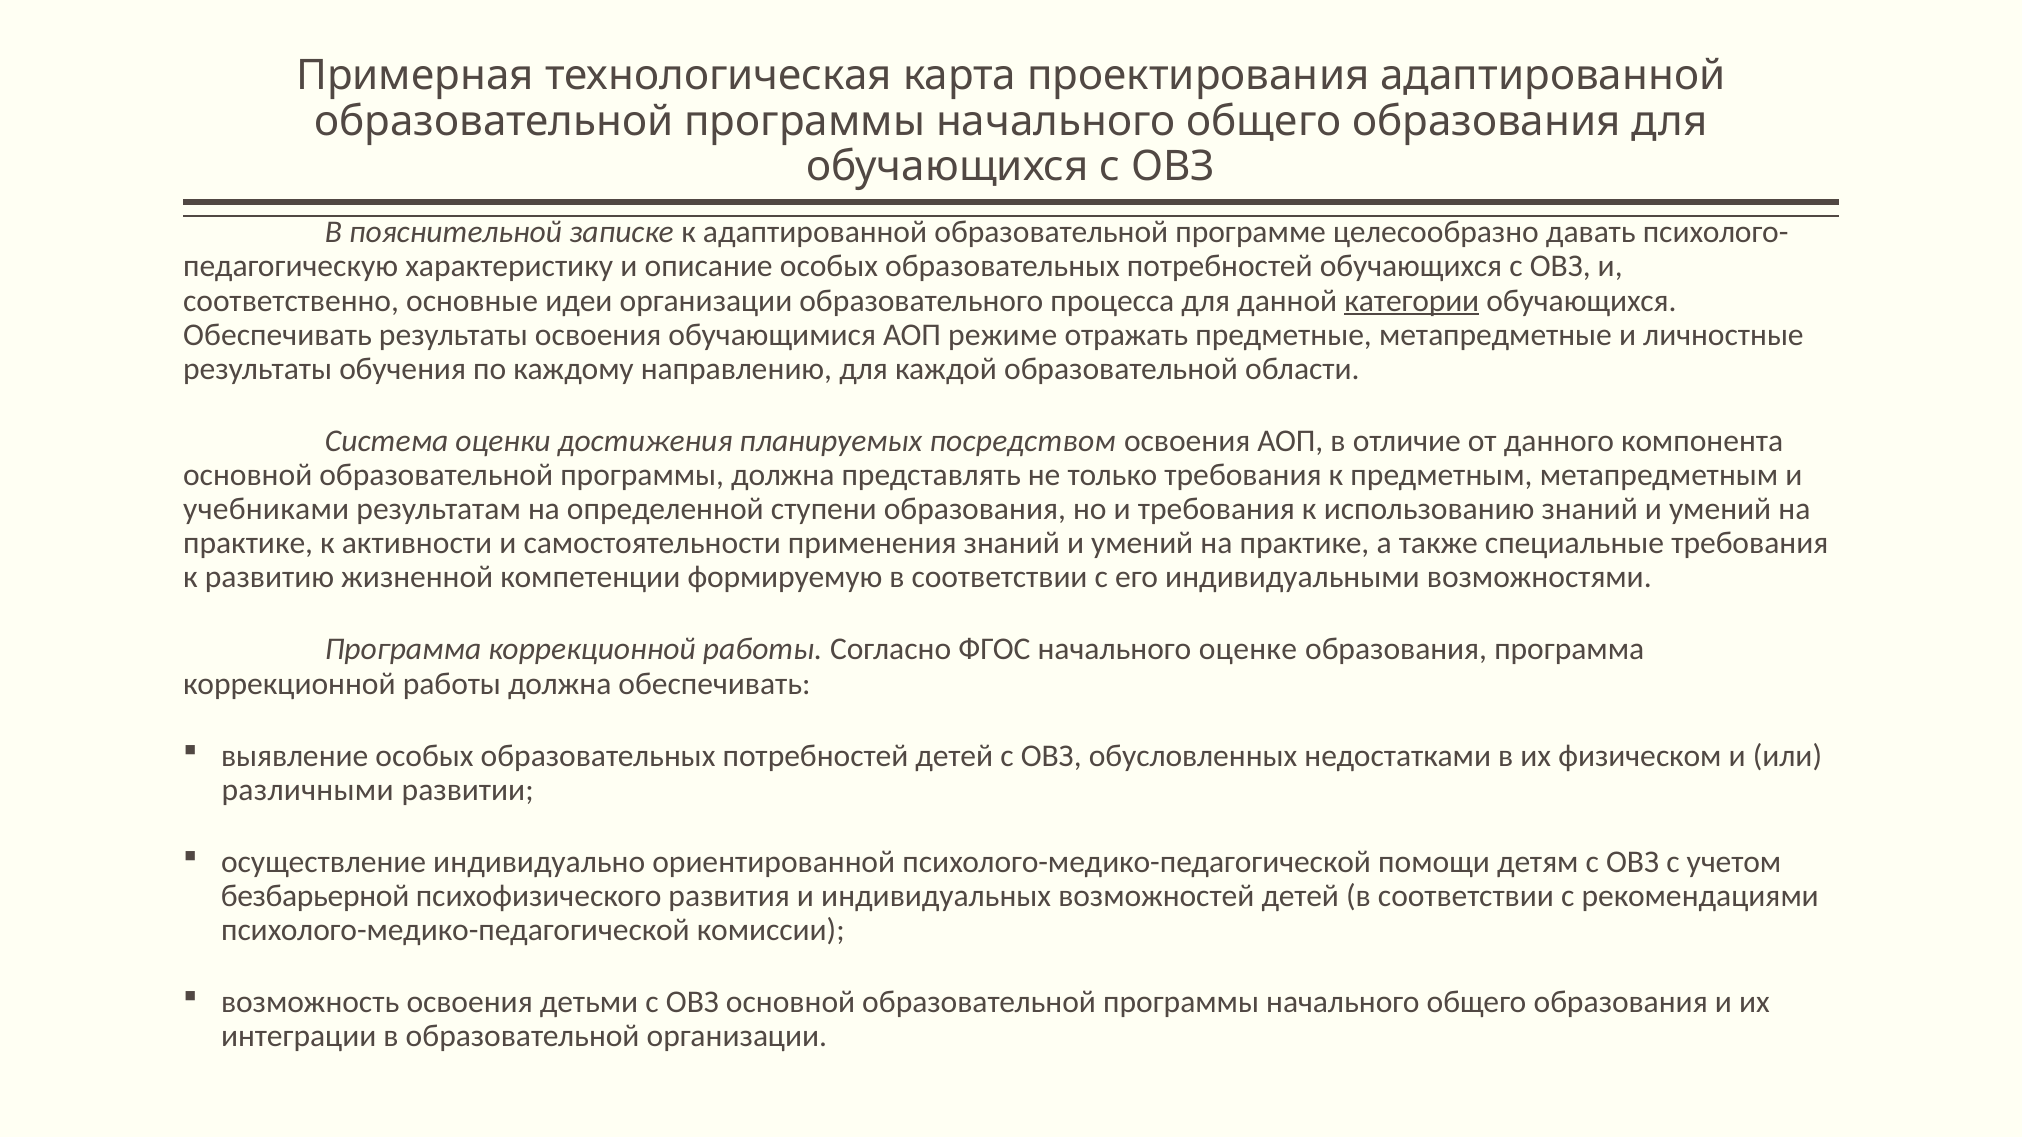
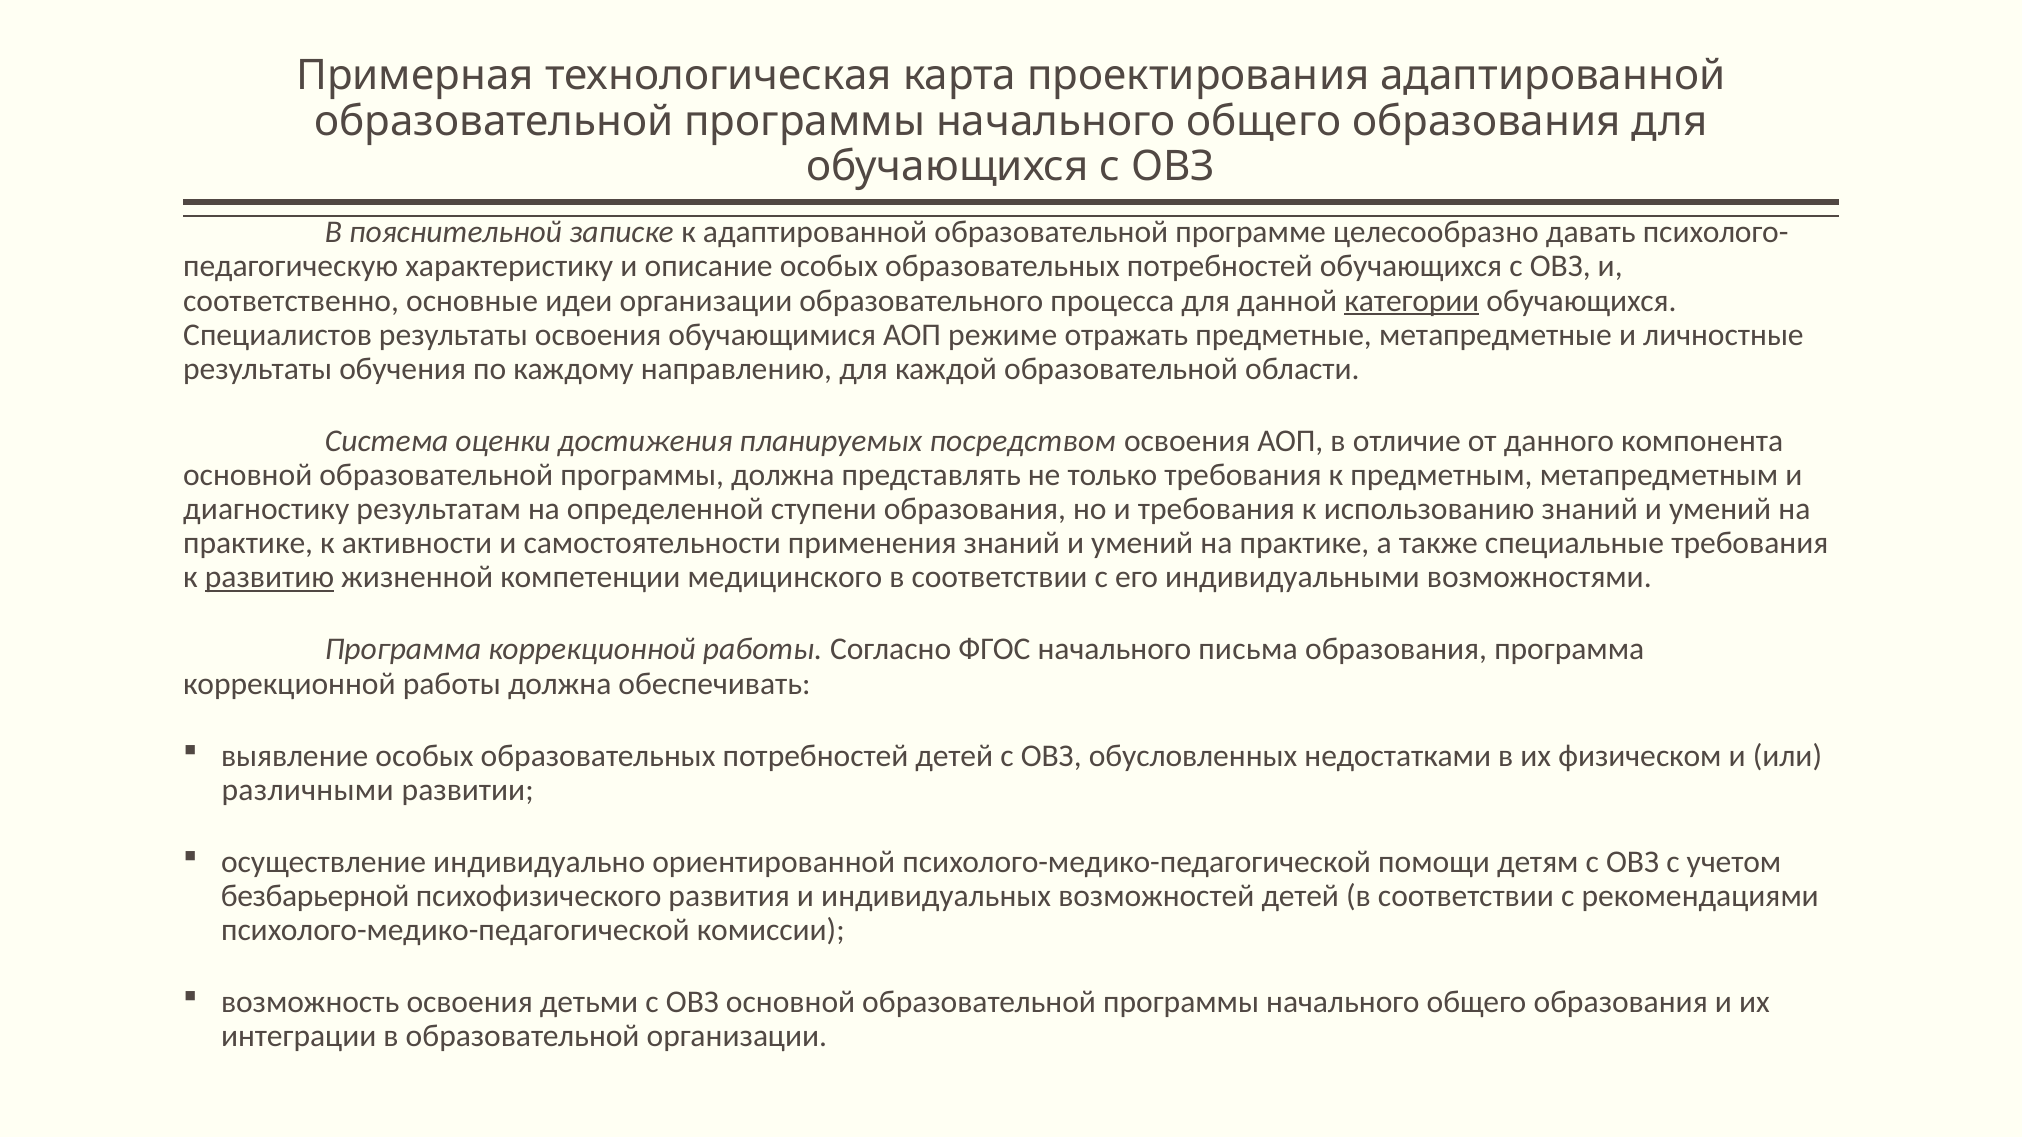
Обеспечивать: Обеспечивать -> Специалистов (278, 335)
учебниками: учебниками -> диагностику (266, 509)
развитию underline: none -> present (270, 578)
формируемую: формируемую -> медицинского (785, 578)
оценке: оценке -> письма (1248, 650)
